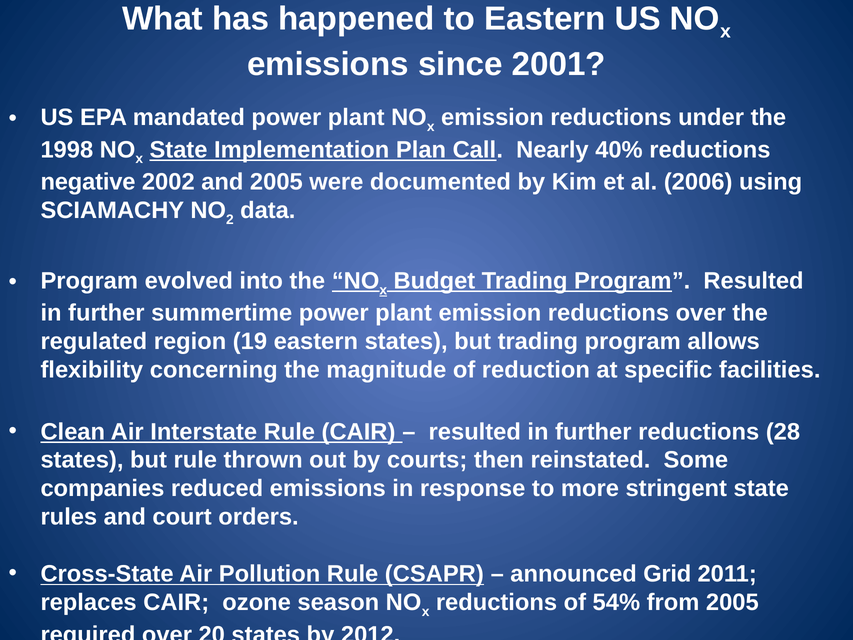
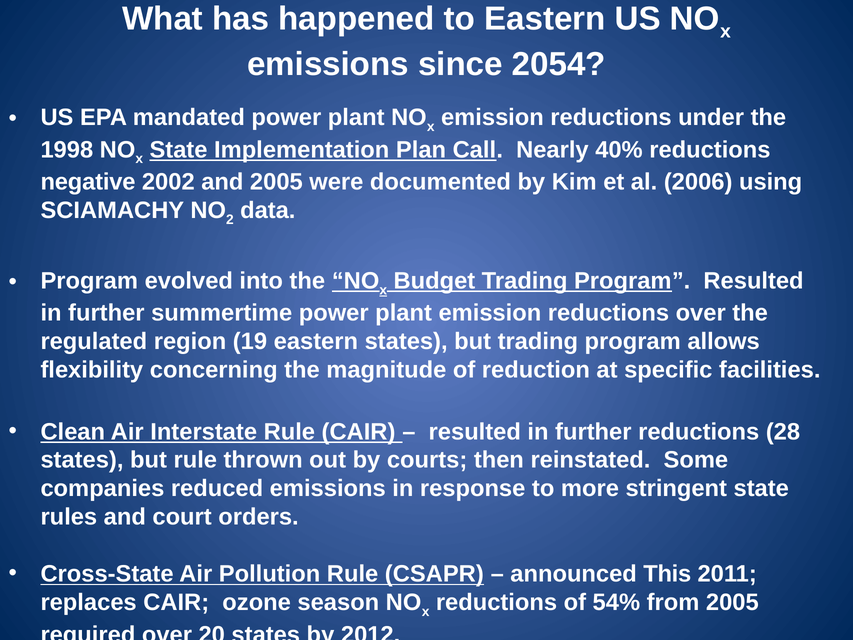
2001: 2001 -> 2054 (559, 64)
Grid: Grid -> This (667, 574)
